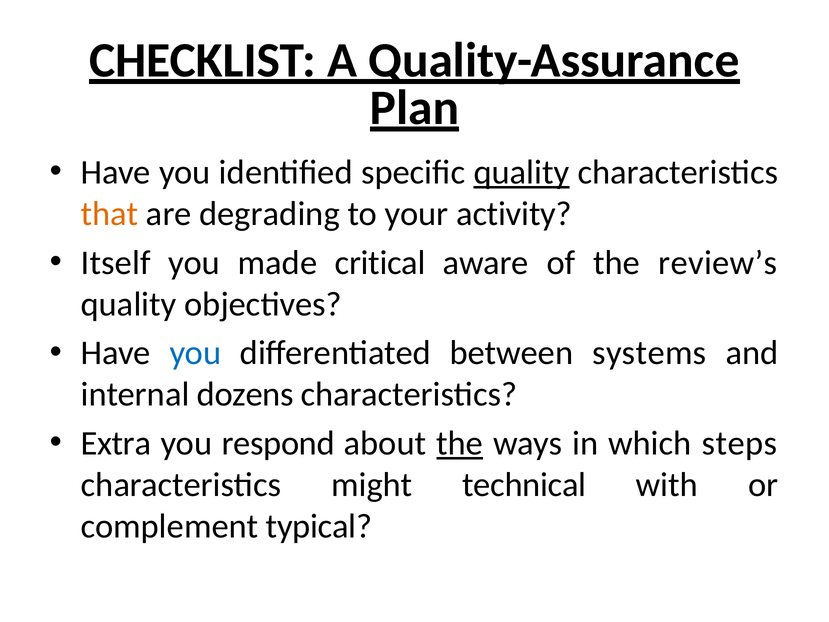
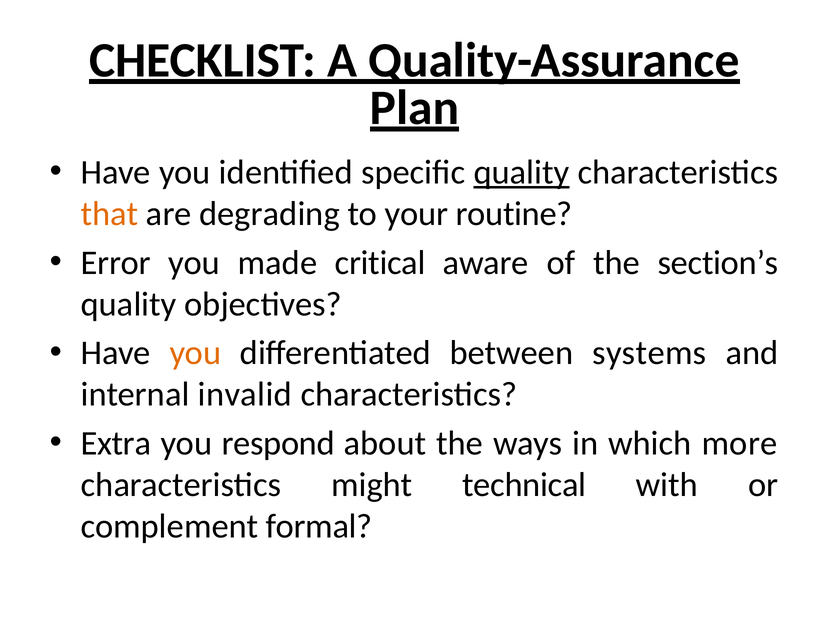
activity: activity -> routine (514, 214)
Itself: Itself -> Error (116, 263)
review’s: review’s -> section’s (718, 263)
you colour: blue -> orange (195, 353)
dozens: dozens -> invalid (245, 394)
the underline: present -> none (460, 443)
steps: steps -> more (740, 443)
typical: typical -> formal (319, 526)
